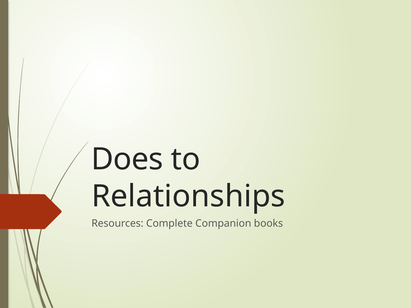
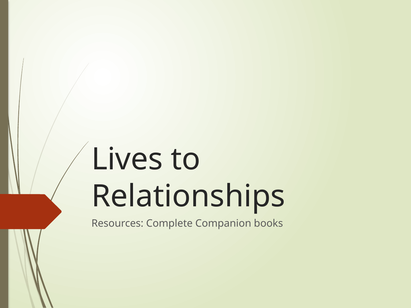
Does: Does -> Lives (127, 159)
